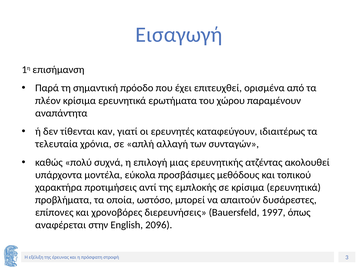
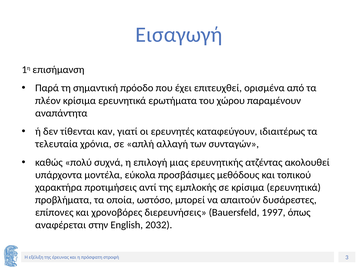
2096: 2096 -> 2032 (159, 225)
